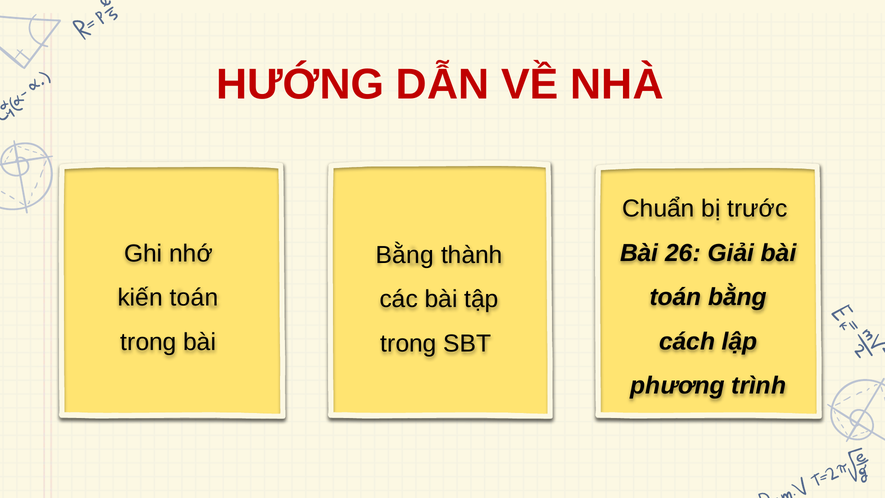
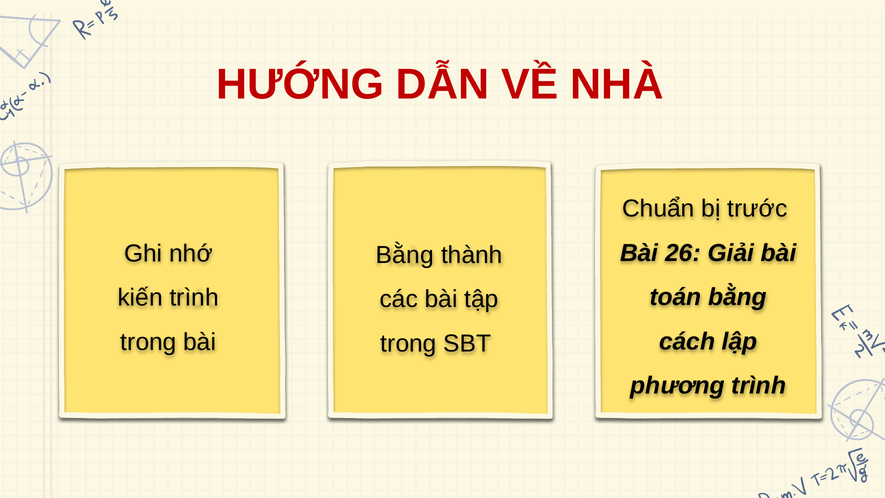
kiến toán: toán -> trình (194, 298)
